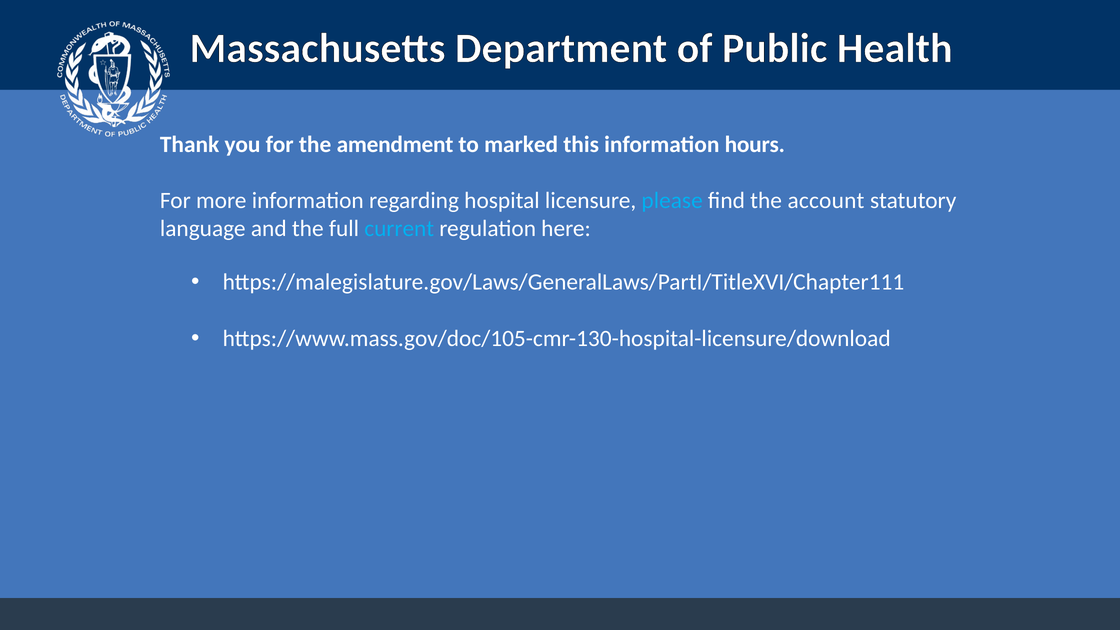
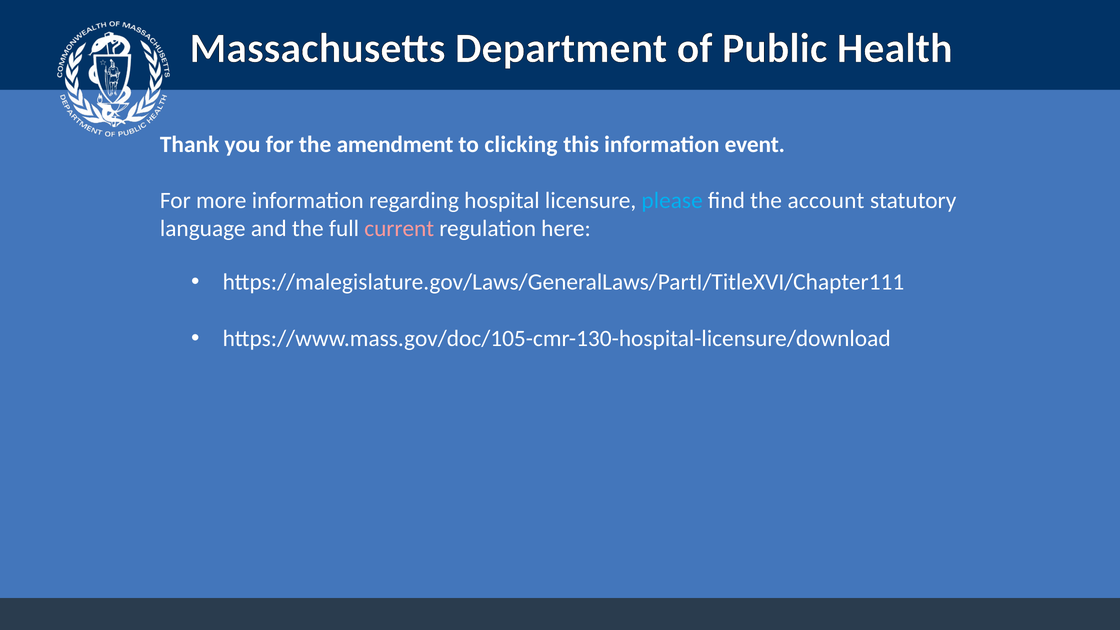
marked: marked -> clicking (521, 145)
hours: hours -> event (755, 145)
current colour: light blue -> pink (399, 229)
